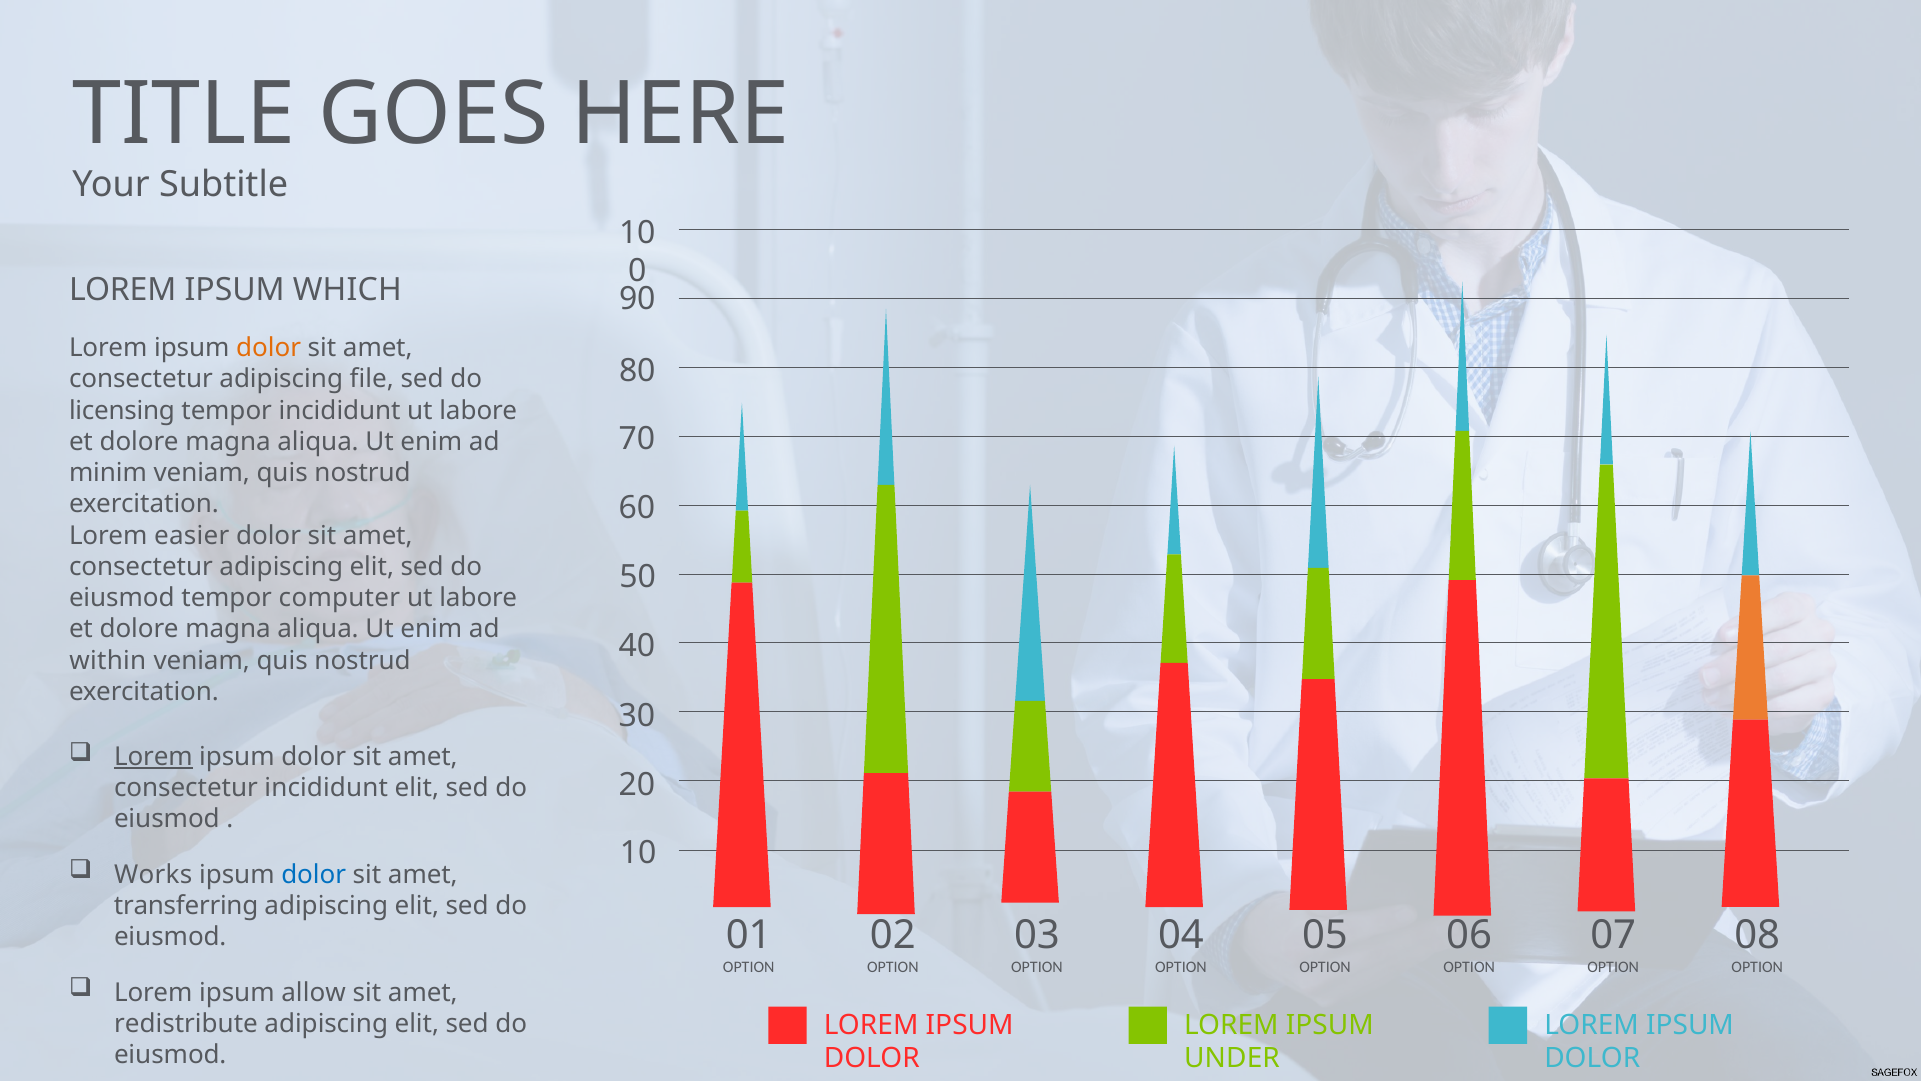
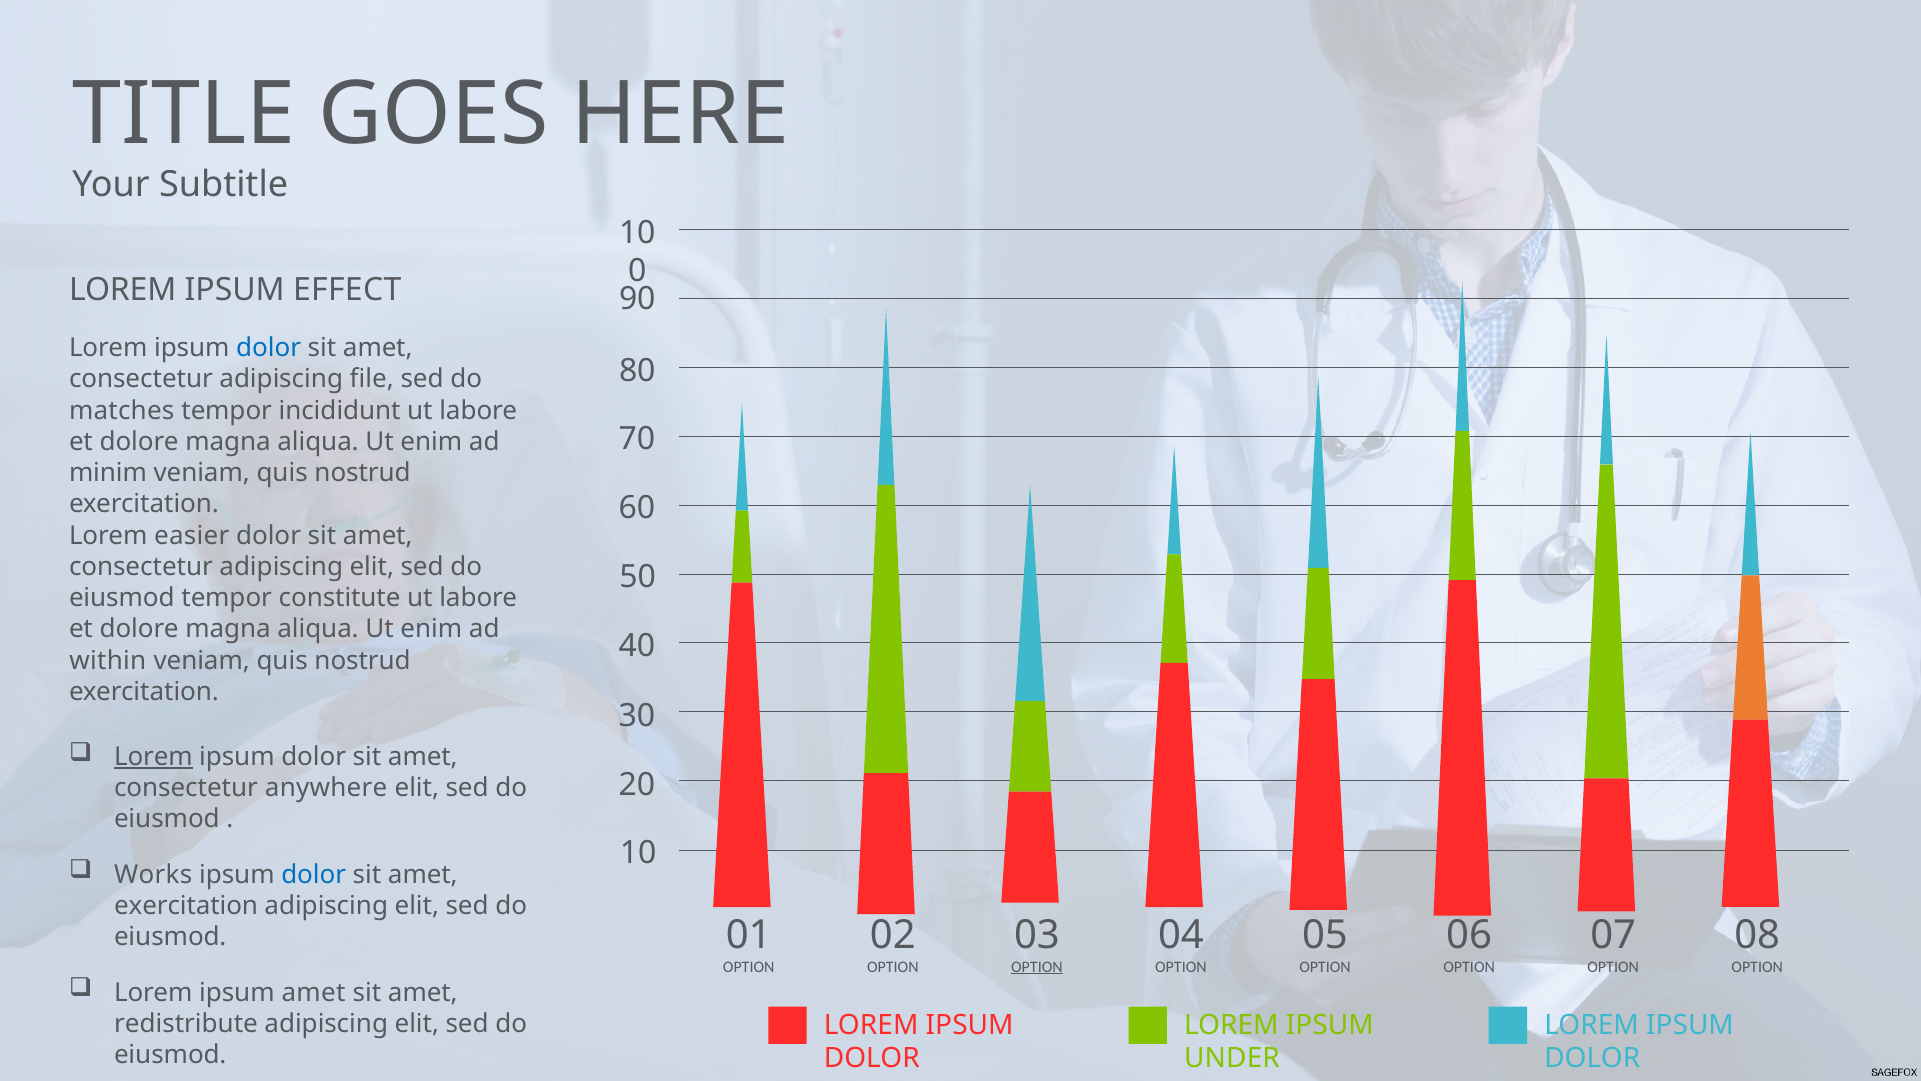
WHICH: WHICH -> EFFECT (347, 289)
dolor colour: orange -> blue (269, 348)
licensing: licensing -> matches (122, 410)
computer: computer -> constitute (340, 598)
consectetur incididunt: incididunt -> anywhere (326, 788)
transferring: transferring -> exercitation (186, 906)
OPTION underline: none -> present (1037, 967)
ipsum allow: allow -> amet (314, 992)
